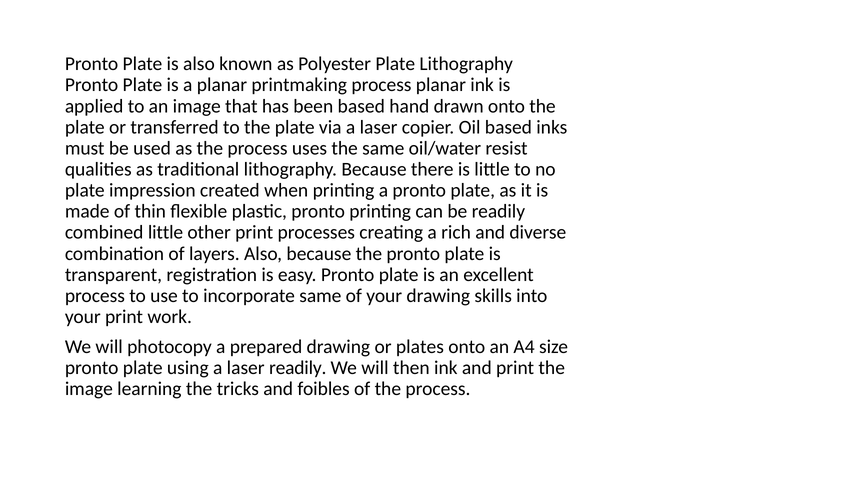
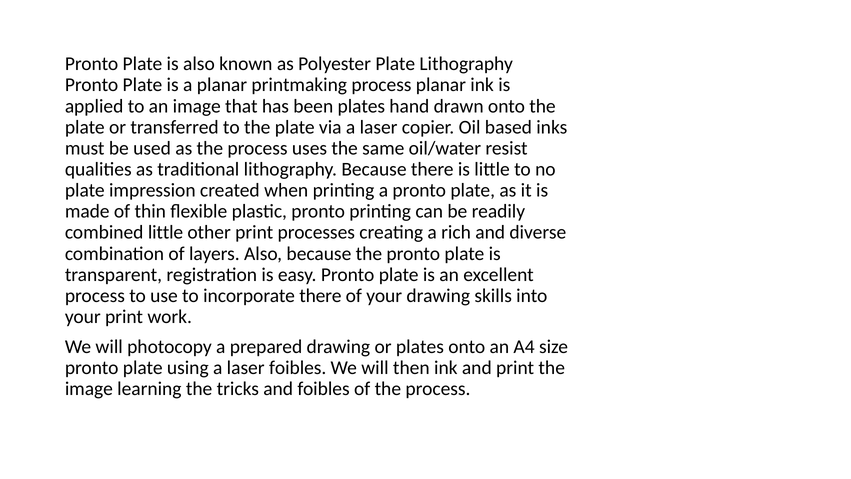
been based: based -> plates (361, 106)
incorporate same: same -> there (320, 296)
laser readily: readily -> foibles (298, 368)
